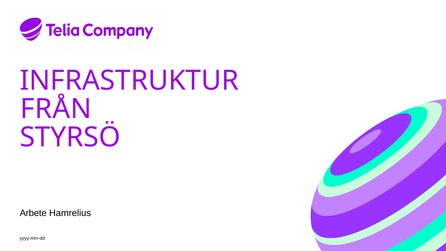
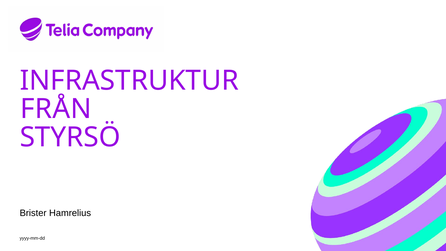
Arbete: Arbete -> Brister (33, 213)
